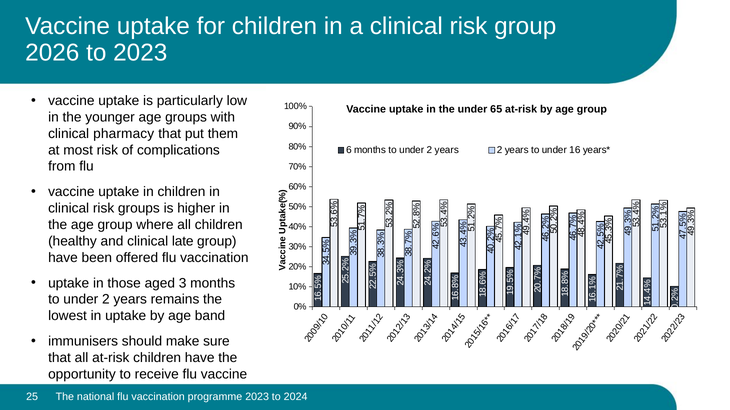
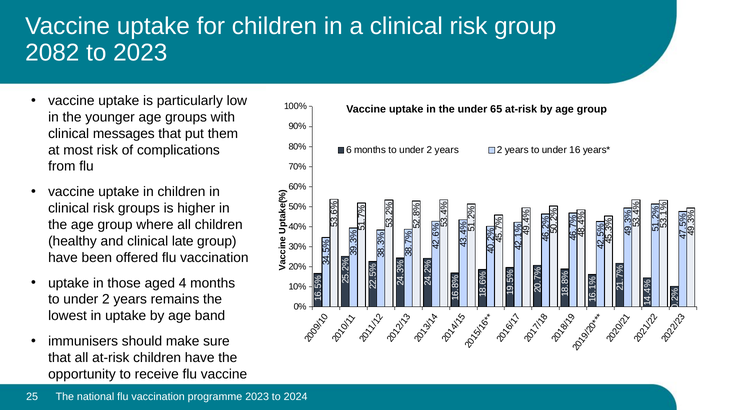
2026: 2026 -> 2082 (52, 53)
pharmacy: pharmacy -> messages (124, 134)
aged 3: 3 -> 4 (183, 283)
